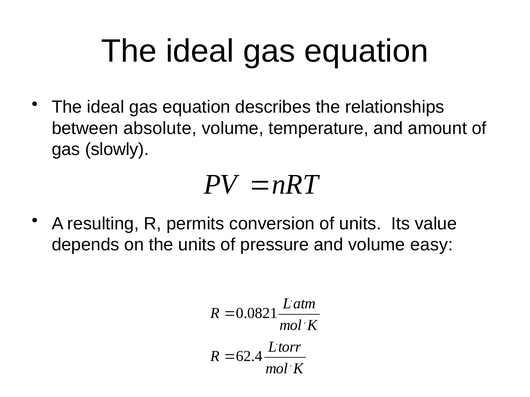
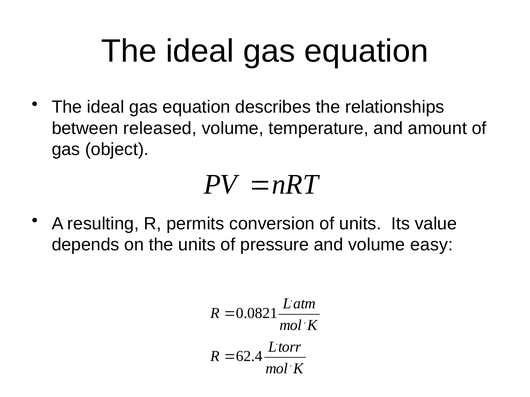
absolute: absolute -> released (160, 128)
slowly: slowly -> object (117, 150)
